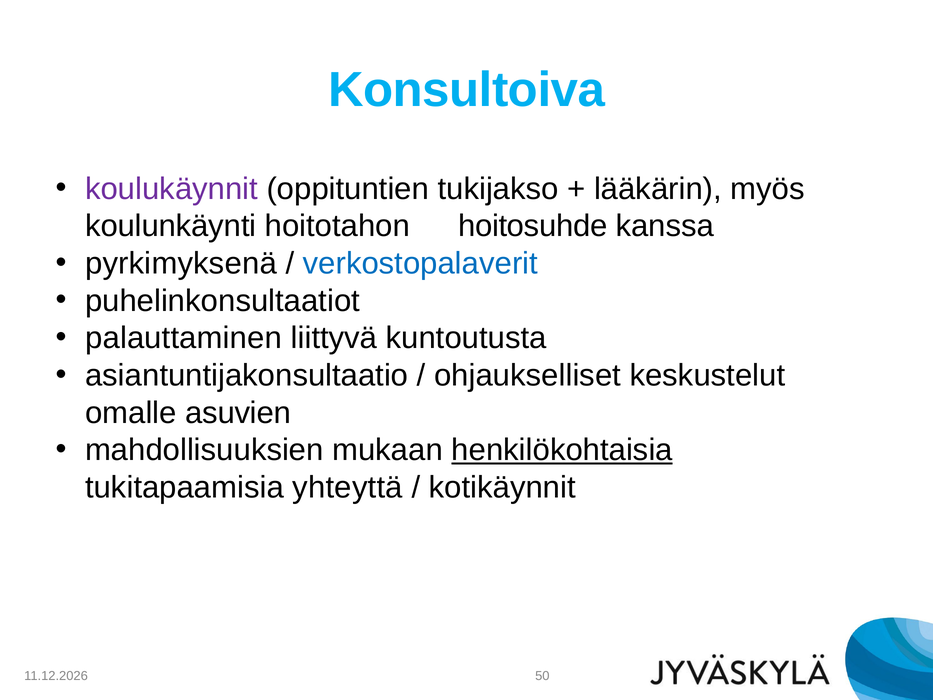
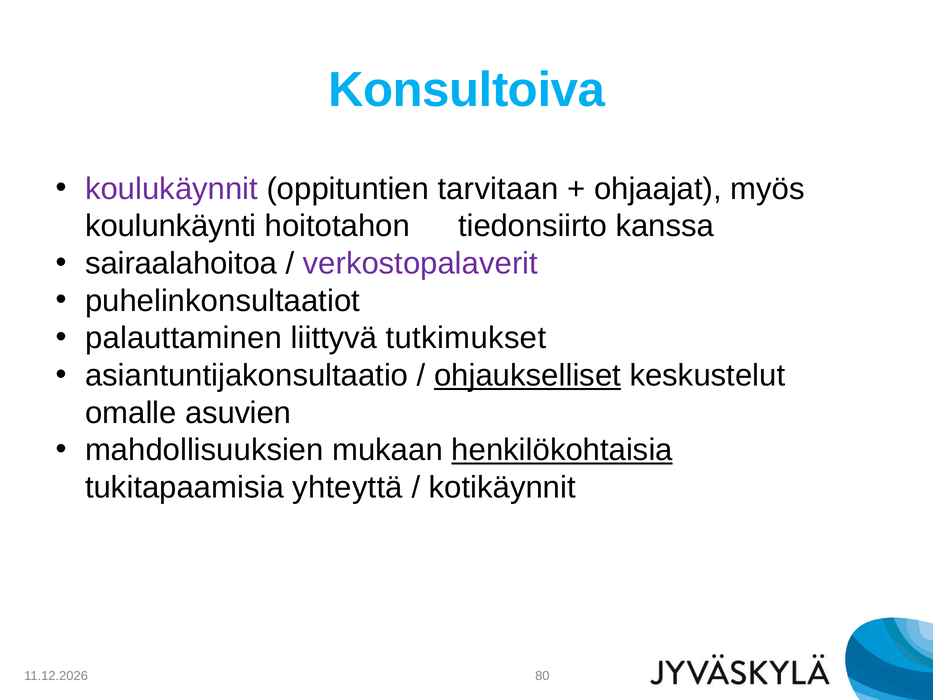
tukijakso: tukijakso -> tarvitaan (498, 189)
lääkärin: lääkärin -> ohjaajat (658, 189)
hoitosuhde: hoitosuhde -> tiedonsiirto (533, 226)
pyrkimyksenä: pyrkimyksenä -> sairaalahoitoa (181, 263)
verkostopalaverit colour: blue -> purple (420, 263)
kuntoutusta: kuntoutusta -> tutkimukset (466, 338)
ohjaukselliset underline: none -> present (528, 375)
50: 50 -> 80 (542, 675)
